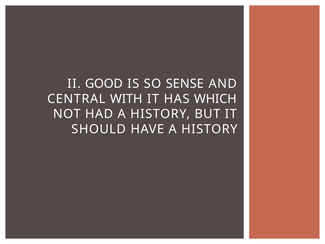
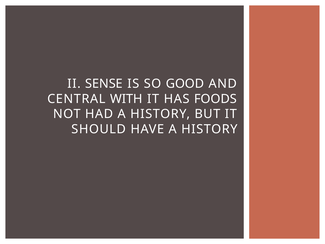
GOOD: GOOD -> SENSE (104, 84)
SENSE: SENSE -> GOOD (185, 84)
WHICH: WHICH -> FOODS (215, 99)
